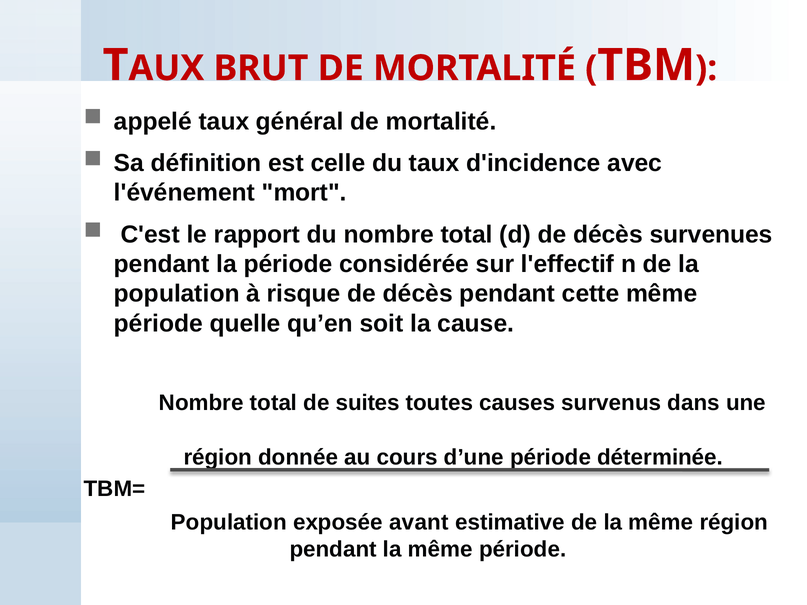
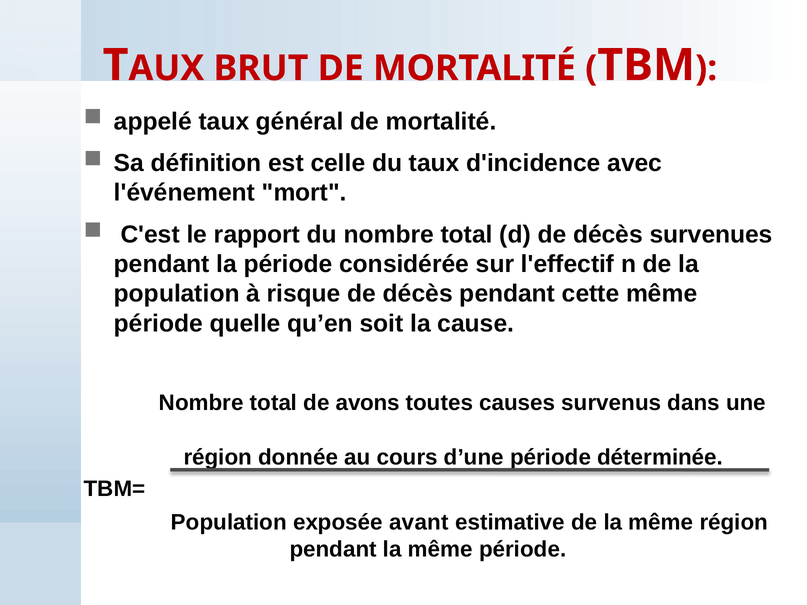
suites: suites -> avons (368, 403)
